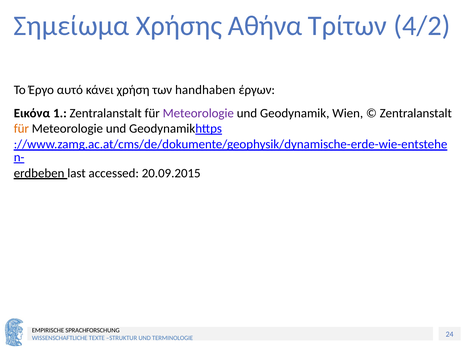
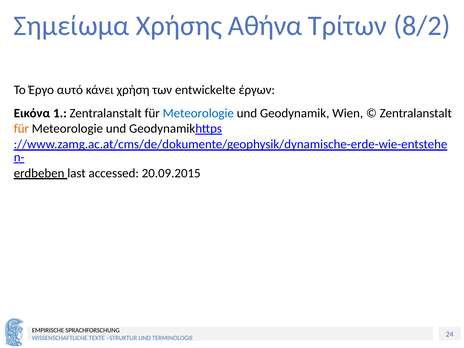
4/2: 4/2 -> 8/2 (422, 26)
handhaben: handhaben -> entwickelte (205, 90)
Meteorologie colour: purple -> blue (198, 113)
